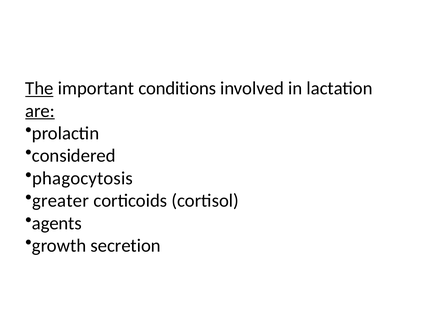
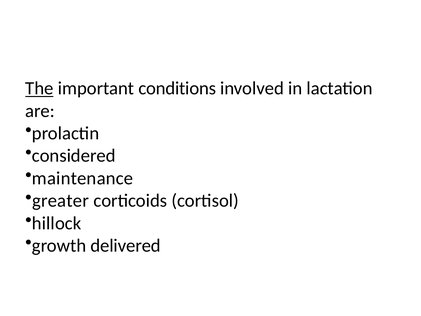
are underline: present -> none (40, 111)
phagocytosis: phagocytosis -> maintenance (83, 178)
agents: agents -> hillock (57, 223)
secretion: secretion -> delivered (126, 246)
